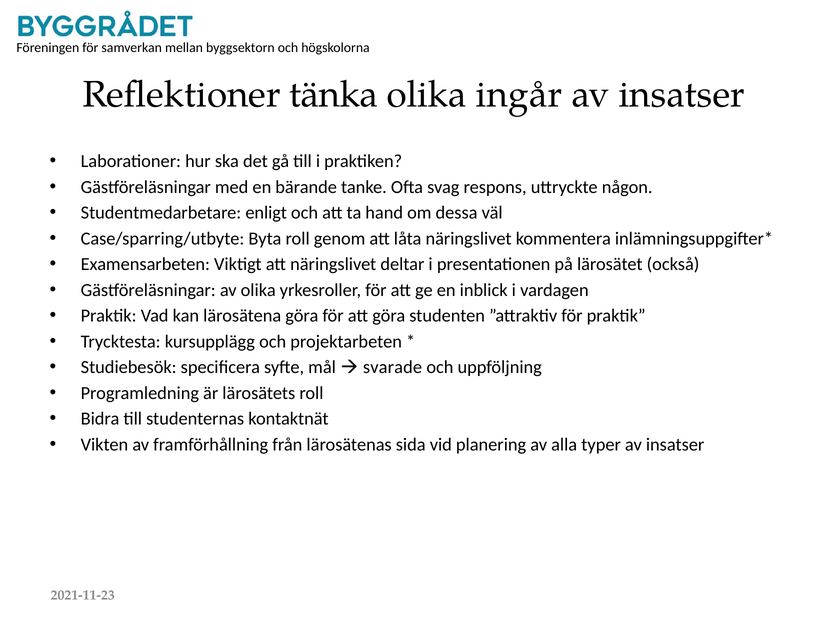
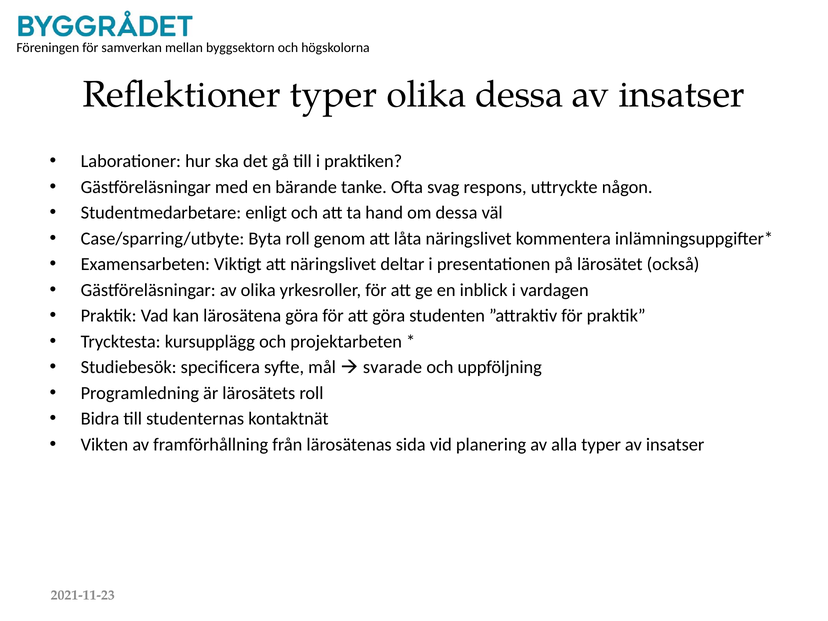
Reflektioner tänka: tänka -> typer (333, 95)
olika ingår: ingår -> dessa (519, 95)
